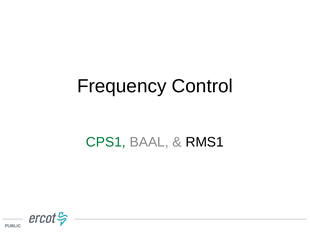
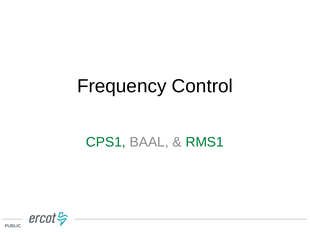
RMS1 colour: black -> green (205, 143)
